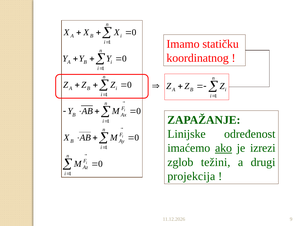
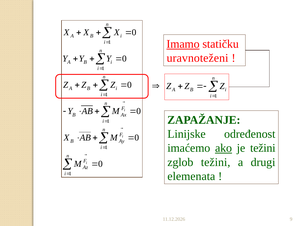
Imamo underline: none -> present (183, 44)
koordinatnog: koordinatnog -> uravnoteženi (198, 58)
je izrezi: izrezi -> težini (263, 148)
projekcija: projekcija -> elemenata (191, 176)
